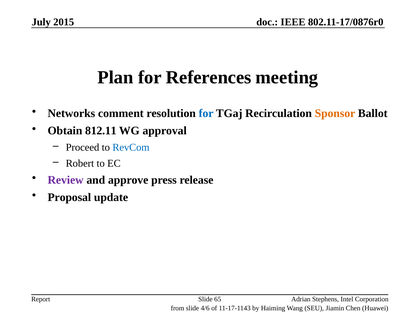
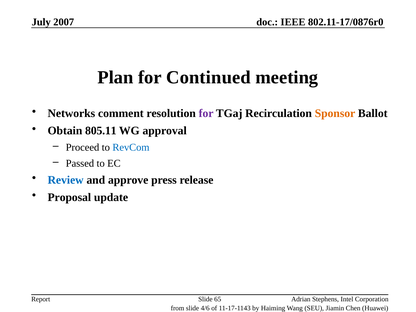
2015: 2015 -> 2007 (64, 22)
References: References -> Continued (209, 77)
for colour: blue -> purple (206, 113)
812.11: 812.11 -> 805.11 (101, 131)
Robert: Robert -> Passed (80, 163)
Review colour: purple -> blue (66, 180)
